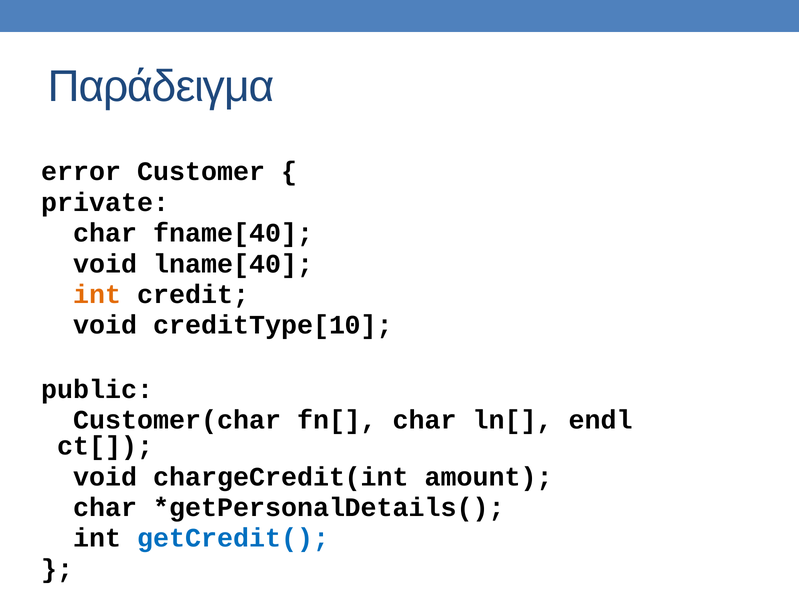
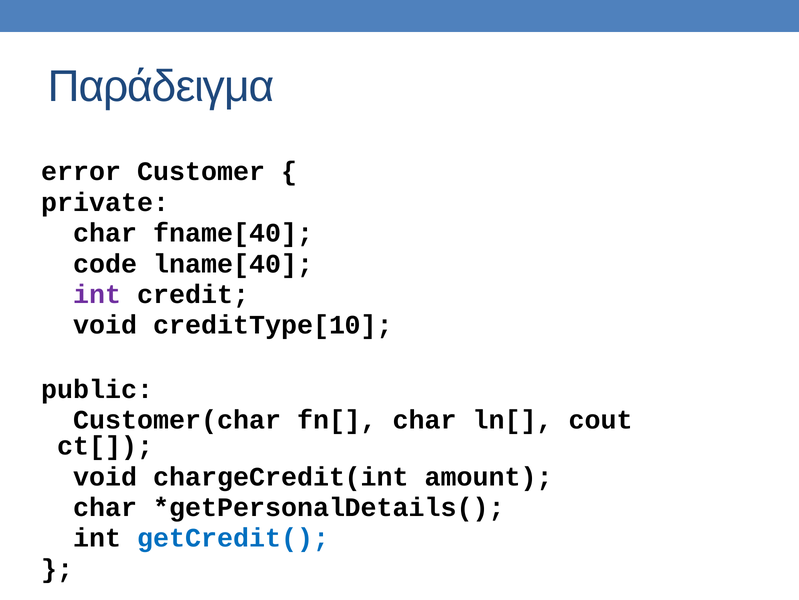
void: void -> code (105, 263)
int colour: orange -> purple (97, 294)
endl: endl -> cout (601, 420)
